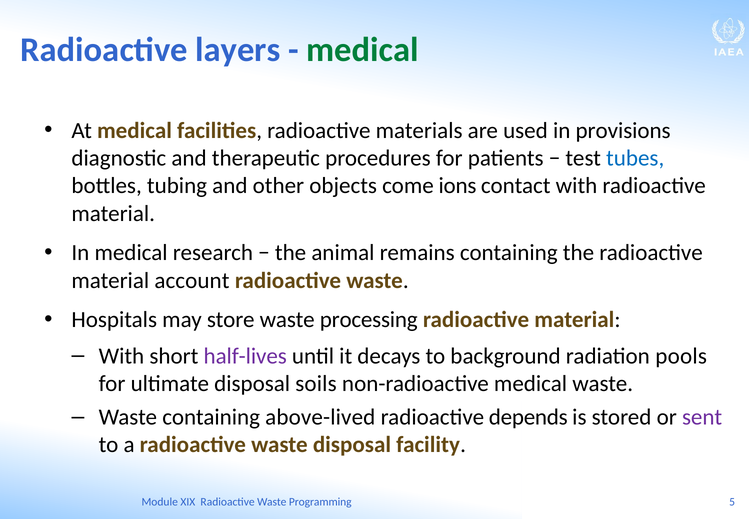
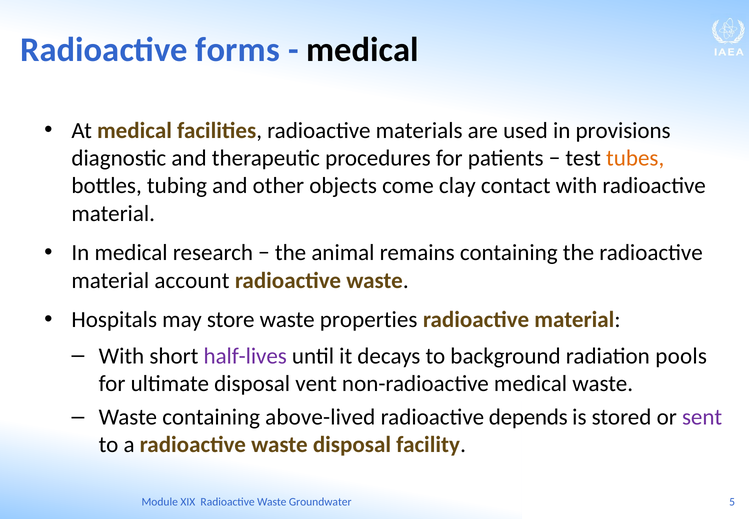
layers: layers -> forms (238, 50)
medical colour: green -> black (363, 50)
tubes colour: blue -> orange (635, 158)
ions: ions -> clay (457, 186)
processing: processing -> properties (369, 319)
soils: soils -> vent (316, 383)
Programming: Programming -> Groundwater (320, 502)
